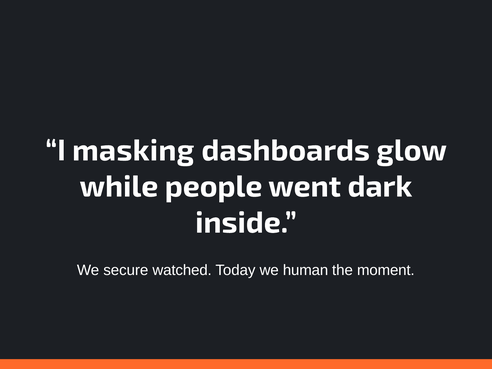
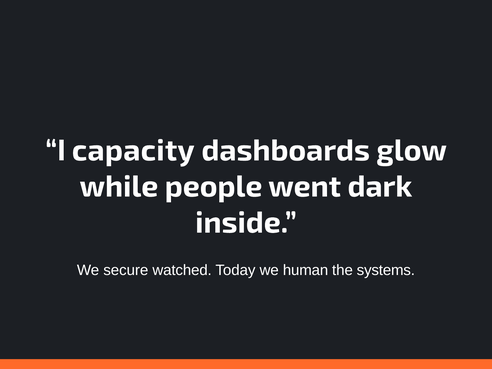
masking: masking -> capacity (133, 151)
moment: moment -> systems (386, 270)
